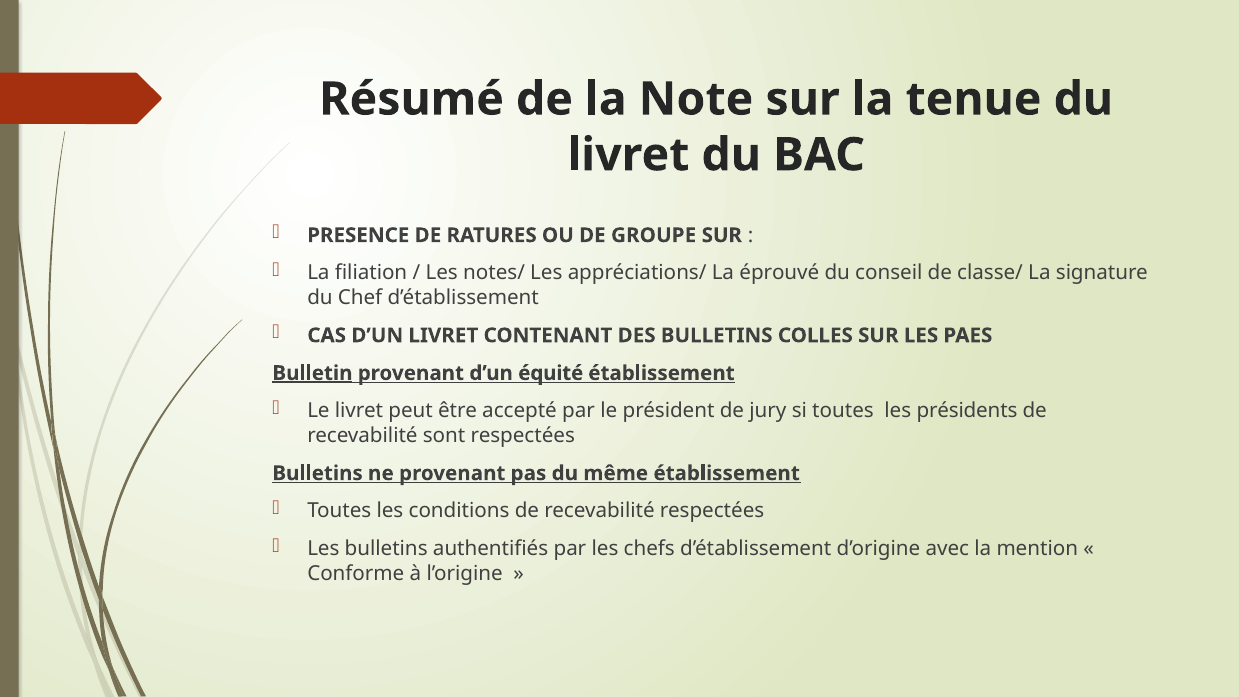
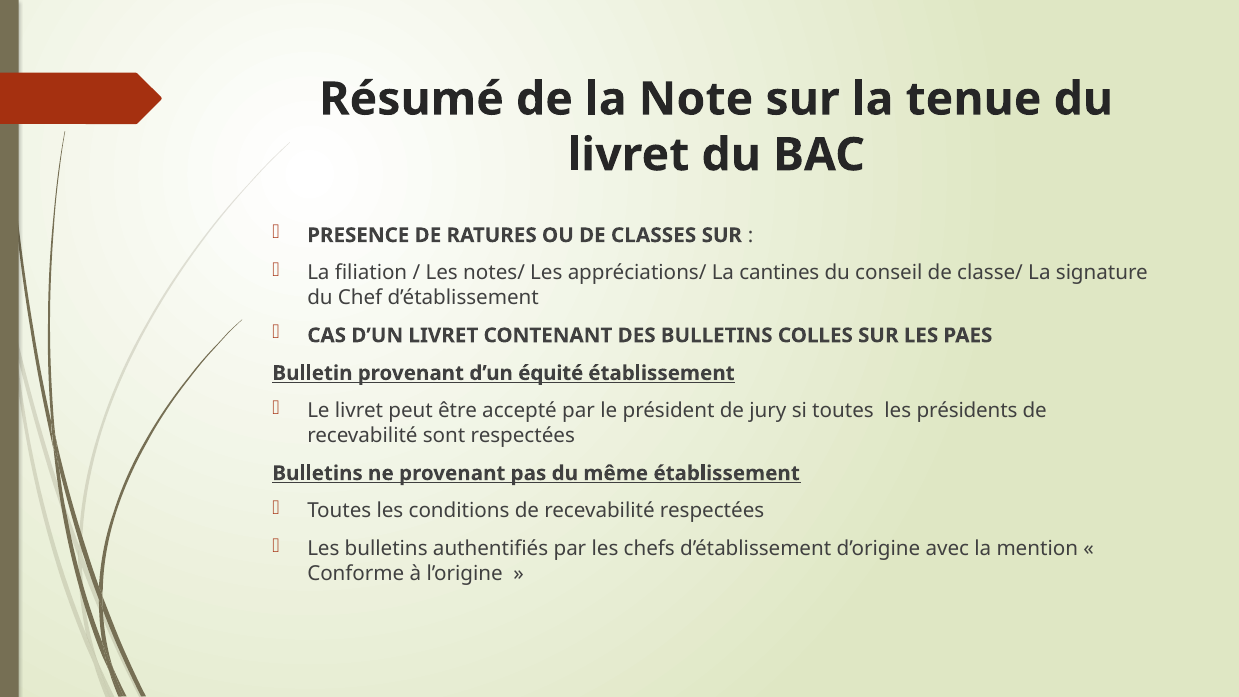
GROUPE: GROUPE -> CLASSES (654, 235)
éprouvé: éprouvé -> cantines (779, 273)
Bulletin underline: present -> none (312, 373)
